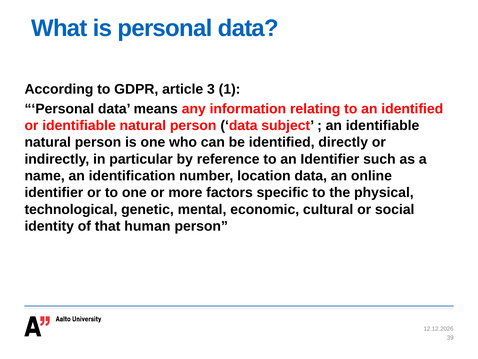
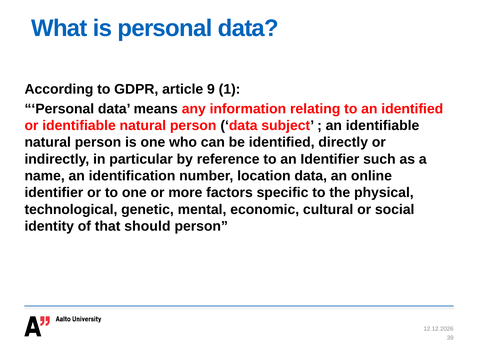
3: 3 -> 9 (211, 89)
human: human -> should (147, 226)
